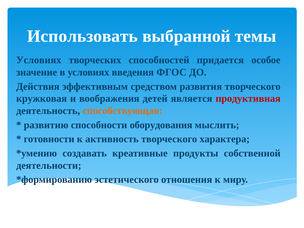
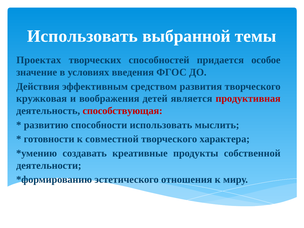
Условиях: Условиях -> Проектах (39, 60)
способствующая colour: orange -> red (123, 111)
способности оборудования: оборудования -> использовать (161, 125)
активность: активность -> совместной (112, 139)
